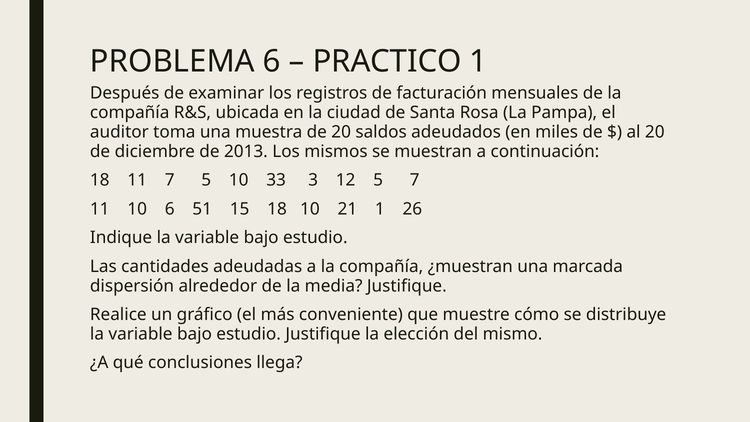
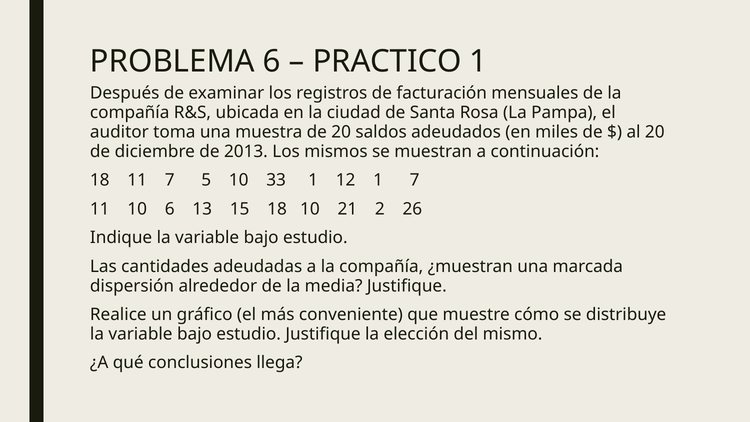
33 3: 3 -> 1 (313, 180)
12 5: 5 -> 1 (378, 180)
51: 51 -> 13 (202, 209)
21 1: 1 -> 2 (380, 209)
